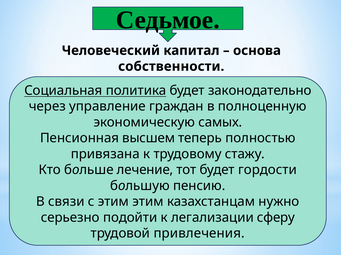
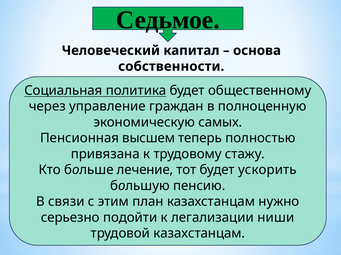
законодательно: законодательно -> общественному (260, 91)
гордости: гордости -> ускорить (267, 170)
этим этим: этим -> план (148, 202)
сферу: сферу -> ниши (276, 218)
трудовой привлечения: привлечения -> казахстанцам (199, 234)
